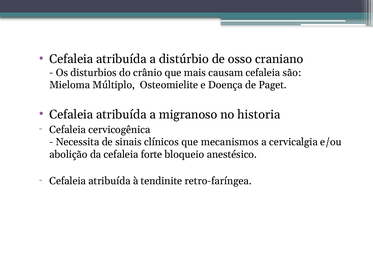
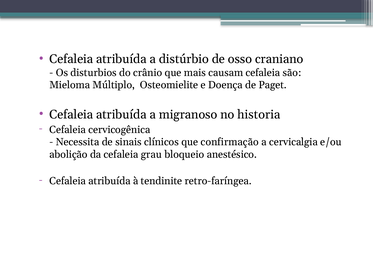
mecanismos: mecanismos -> confirmação (230, 142)
forte: forte -> grau (151, 154)
